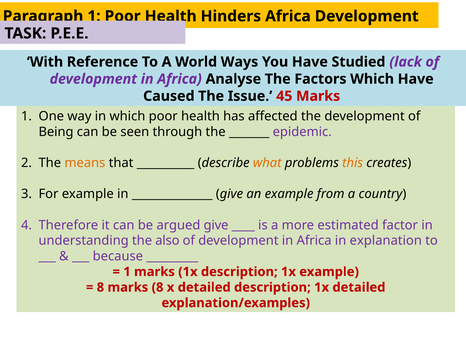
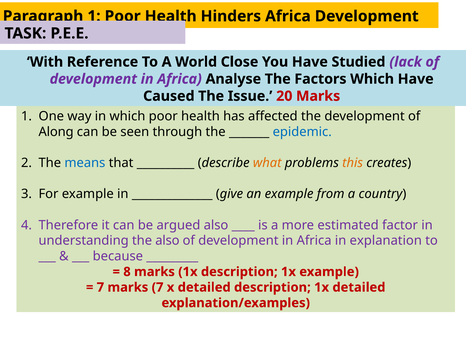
Ways: Ways -> Close (240, 62)
45: 45 -> 20 (284, 96)
Being: Being -> Along (56, 132)
epidemic colour: purple -> blue (302, 132)
means colour: orange -> blue (85, 163)
argued give: give -> also (216, 225)
1: 1 -> 8 (127, 271)
8: 8 -> 7 (100, 287)
marks 8: 8 -> 7 (158, 287)
